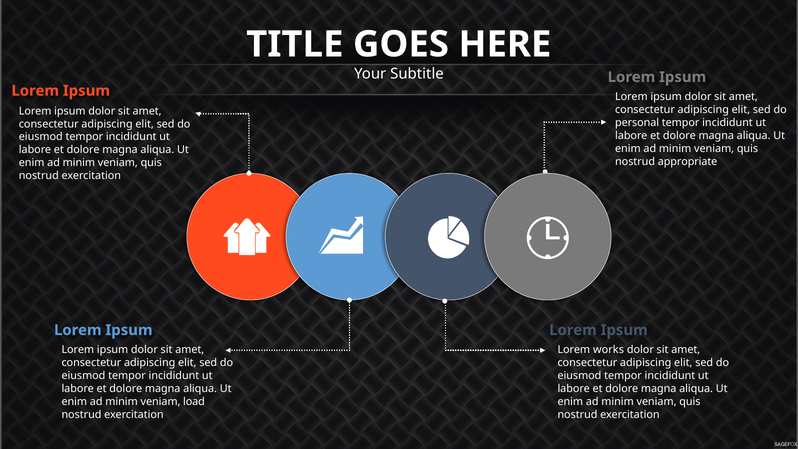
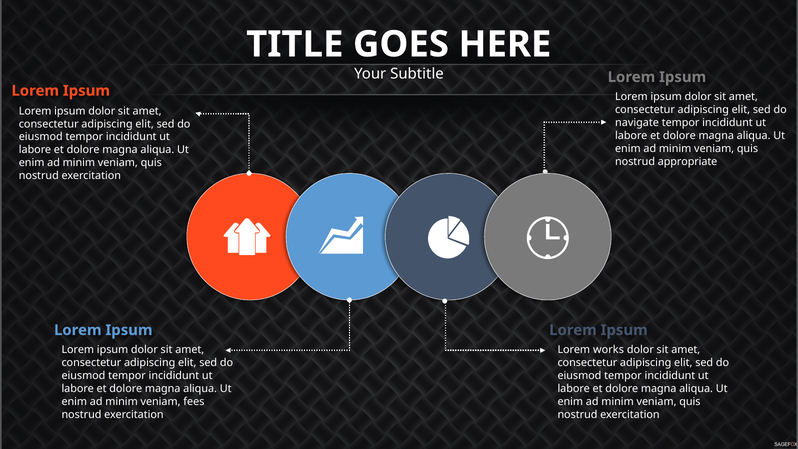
personal: personal -> navigate (637, 123)
load: load -> fees (194, 402)
